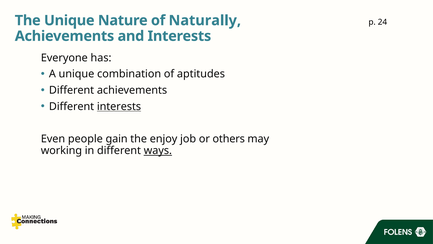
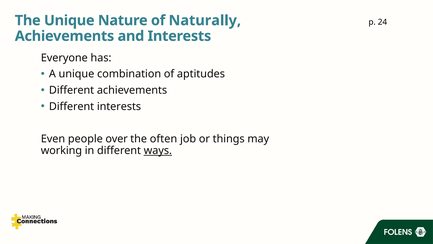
interests underline: present -> none (119, 106)
gain: gain -> over (117, 139)
enjoy: enjoy -> often (164, 139)
others: others -> things (229, 139)
